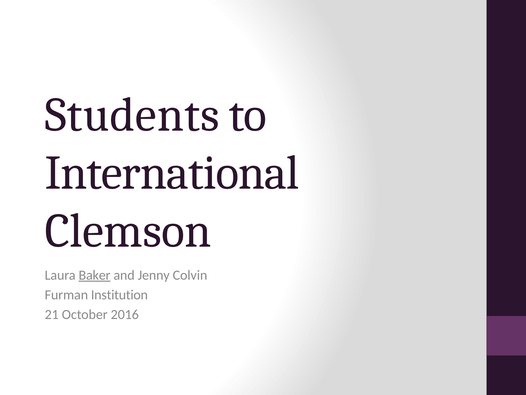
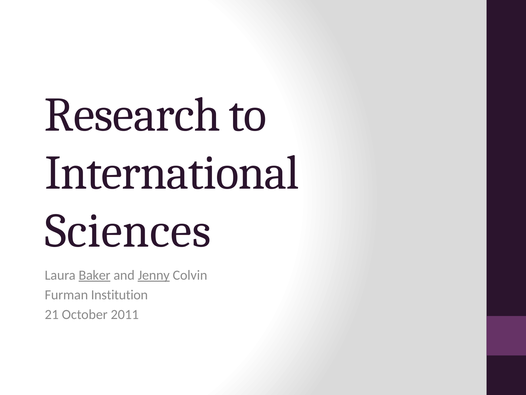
Students: Students -> Research (132, 115)
Clemson: Clemson -> Sciences (128, 231)
Jenny underline: none -> present (154, 275)
2016: 2016 -> 2011 (125, 314)
